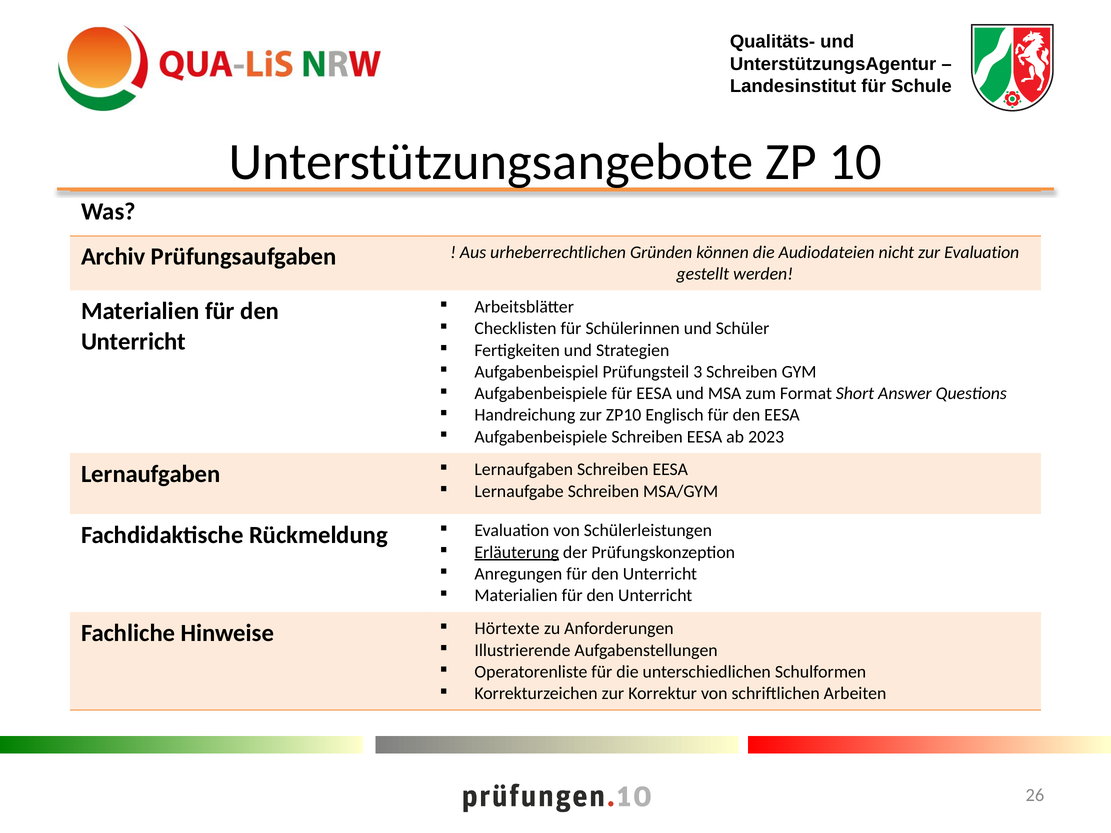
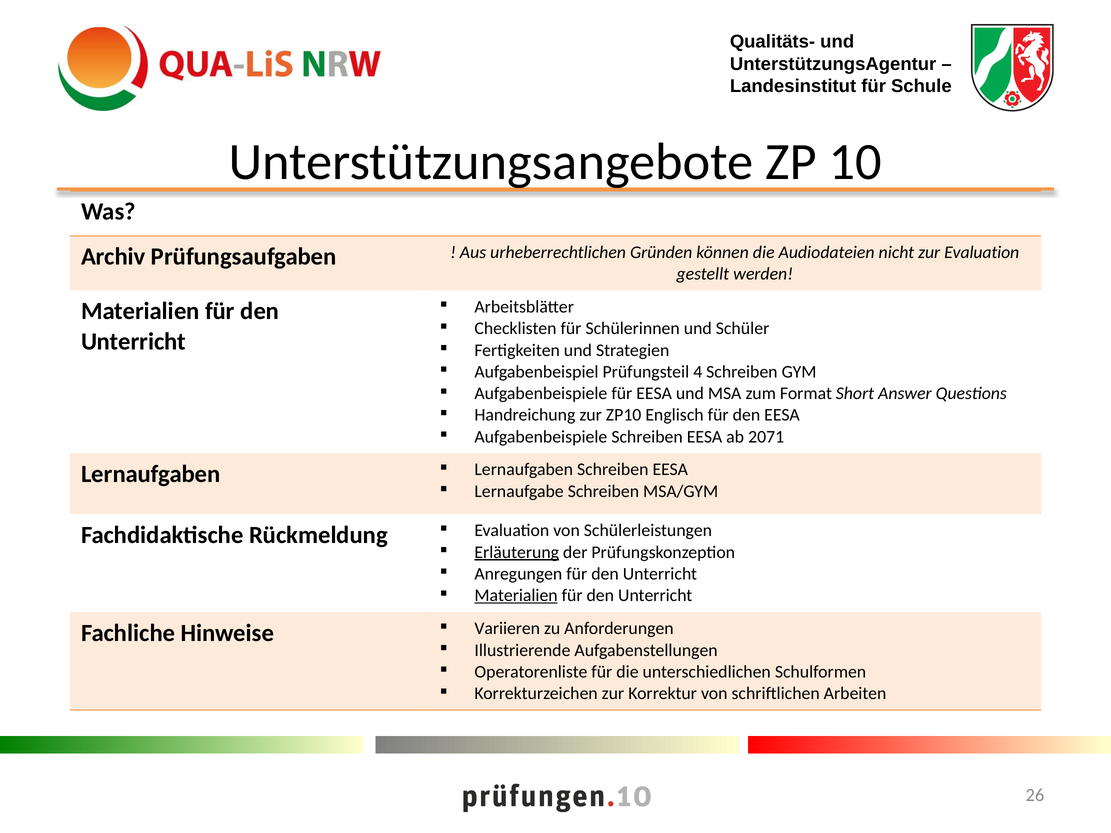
3: 3 -> 4 (698, 372)
2023: 2023 -> 2071 (766, 437)
Materialien underline: none -> present (516, 596)
Hörtexte: Hörtexte -> Variieren (507, 629)
